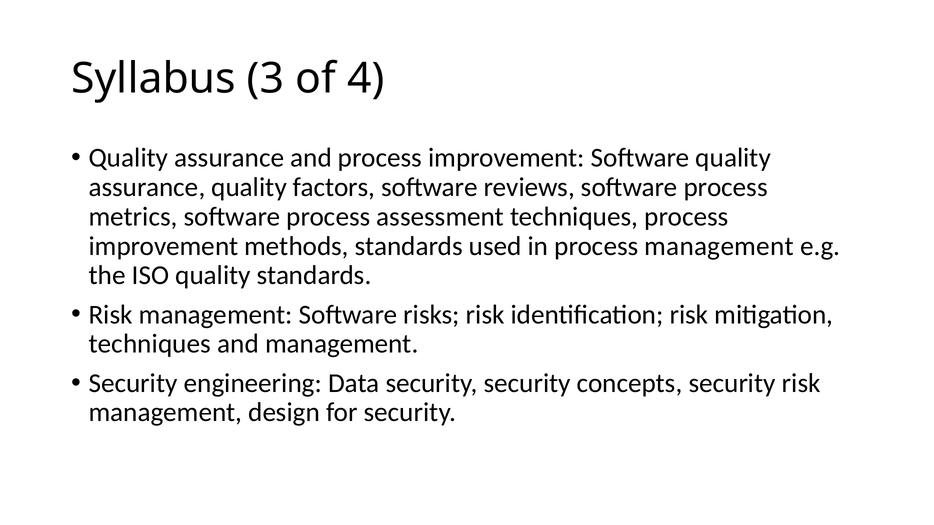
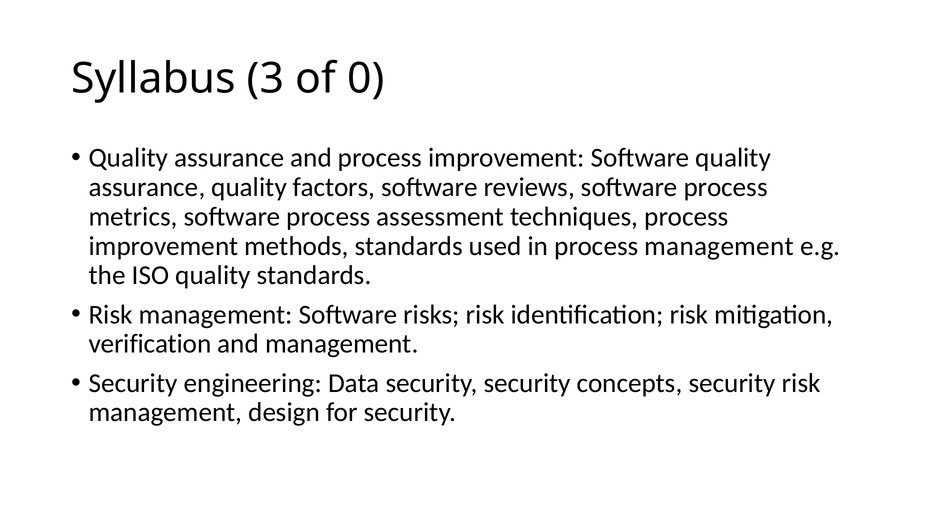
4: 4 -> 0 (366, 78)
techniques: techniques -> verification (150, 344)
